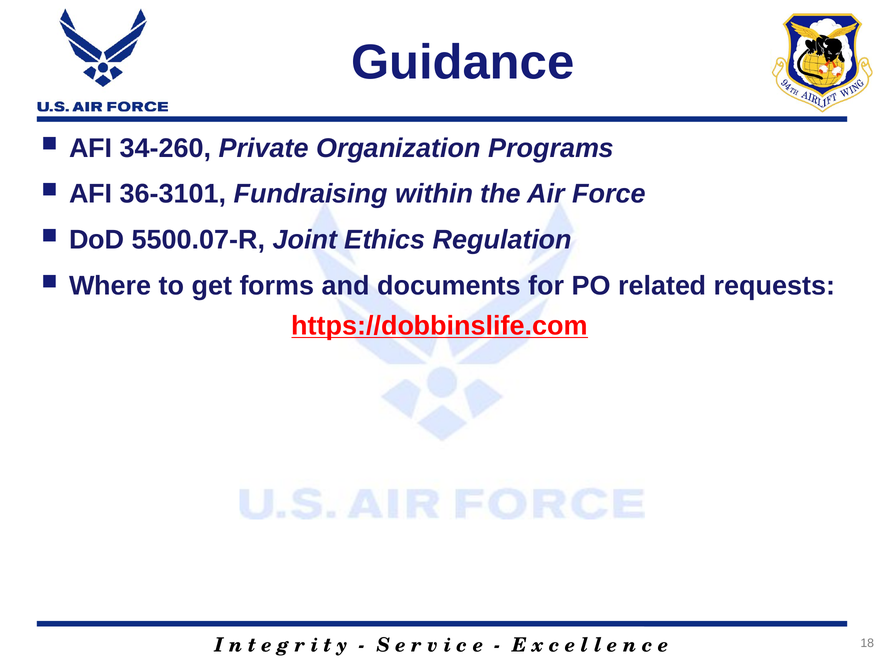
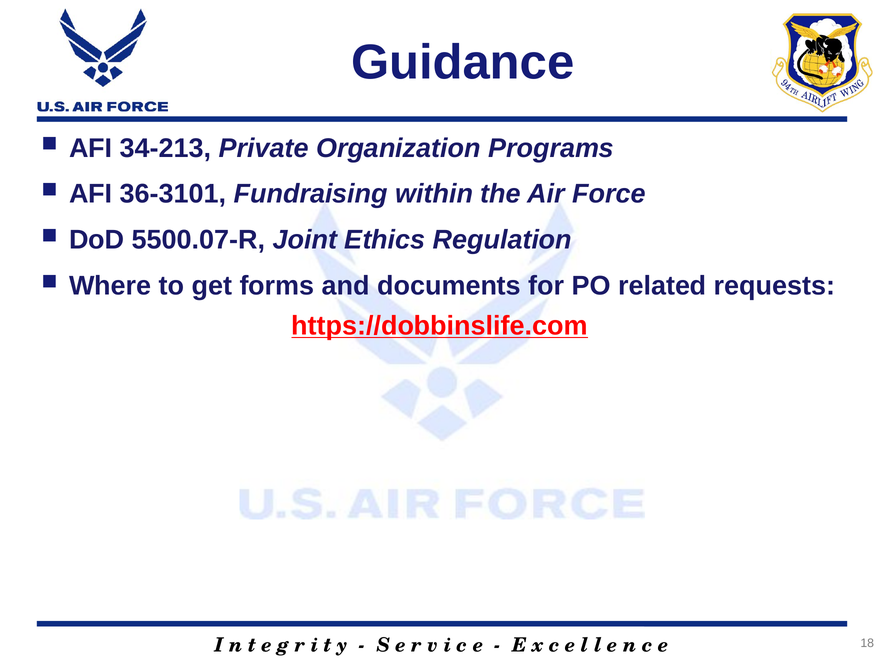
34-260: 34-260 -> 34-213 (166, 148)
